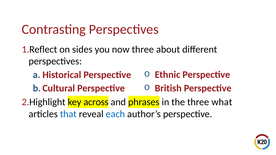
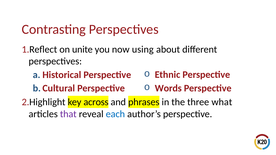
sides: sides -> unite (82, 49)
now three: three -> using (143, 49)
British: British -> Words (168, 88)
that colour: blue -> purple (68, 114)
